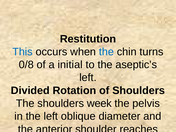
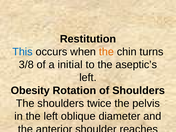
the colour: blue -> orange (106, 52)
0/8: 0/8 -> 3/8 (26, 65)
Divided: Divided -> Obesity (30, 90)
week: week -> twice (99, 103)
